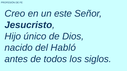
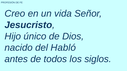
este: este -> vida (63, 14)
